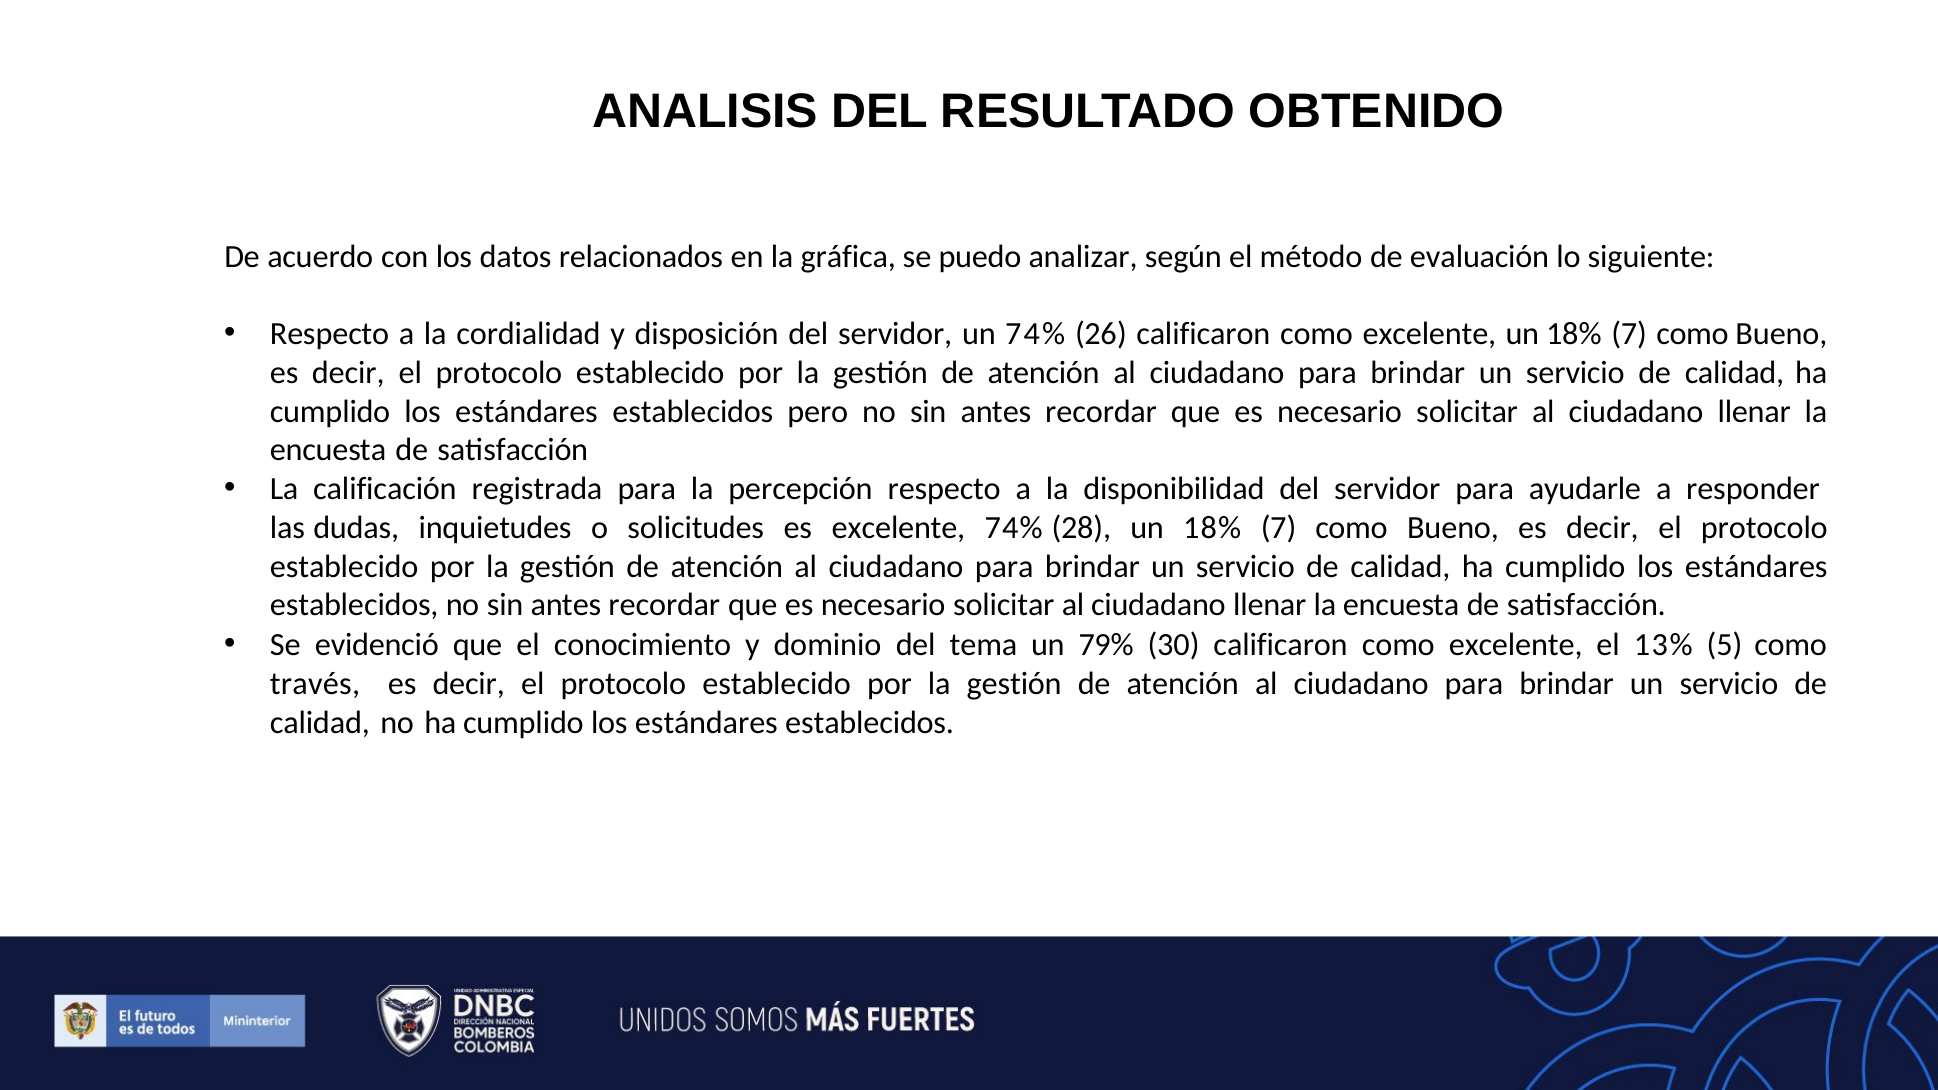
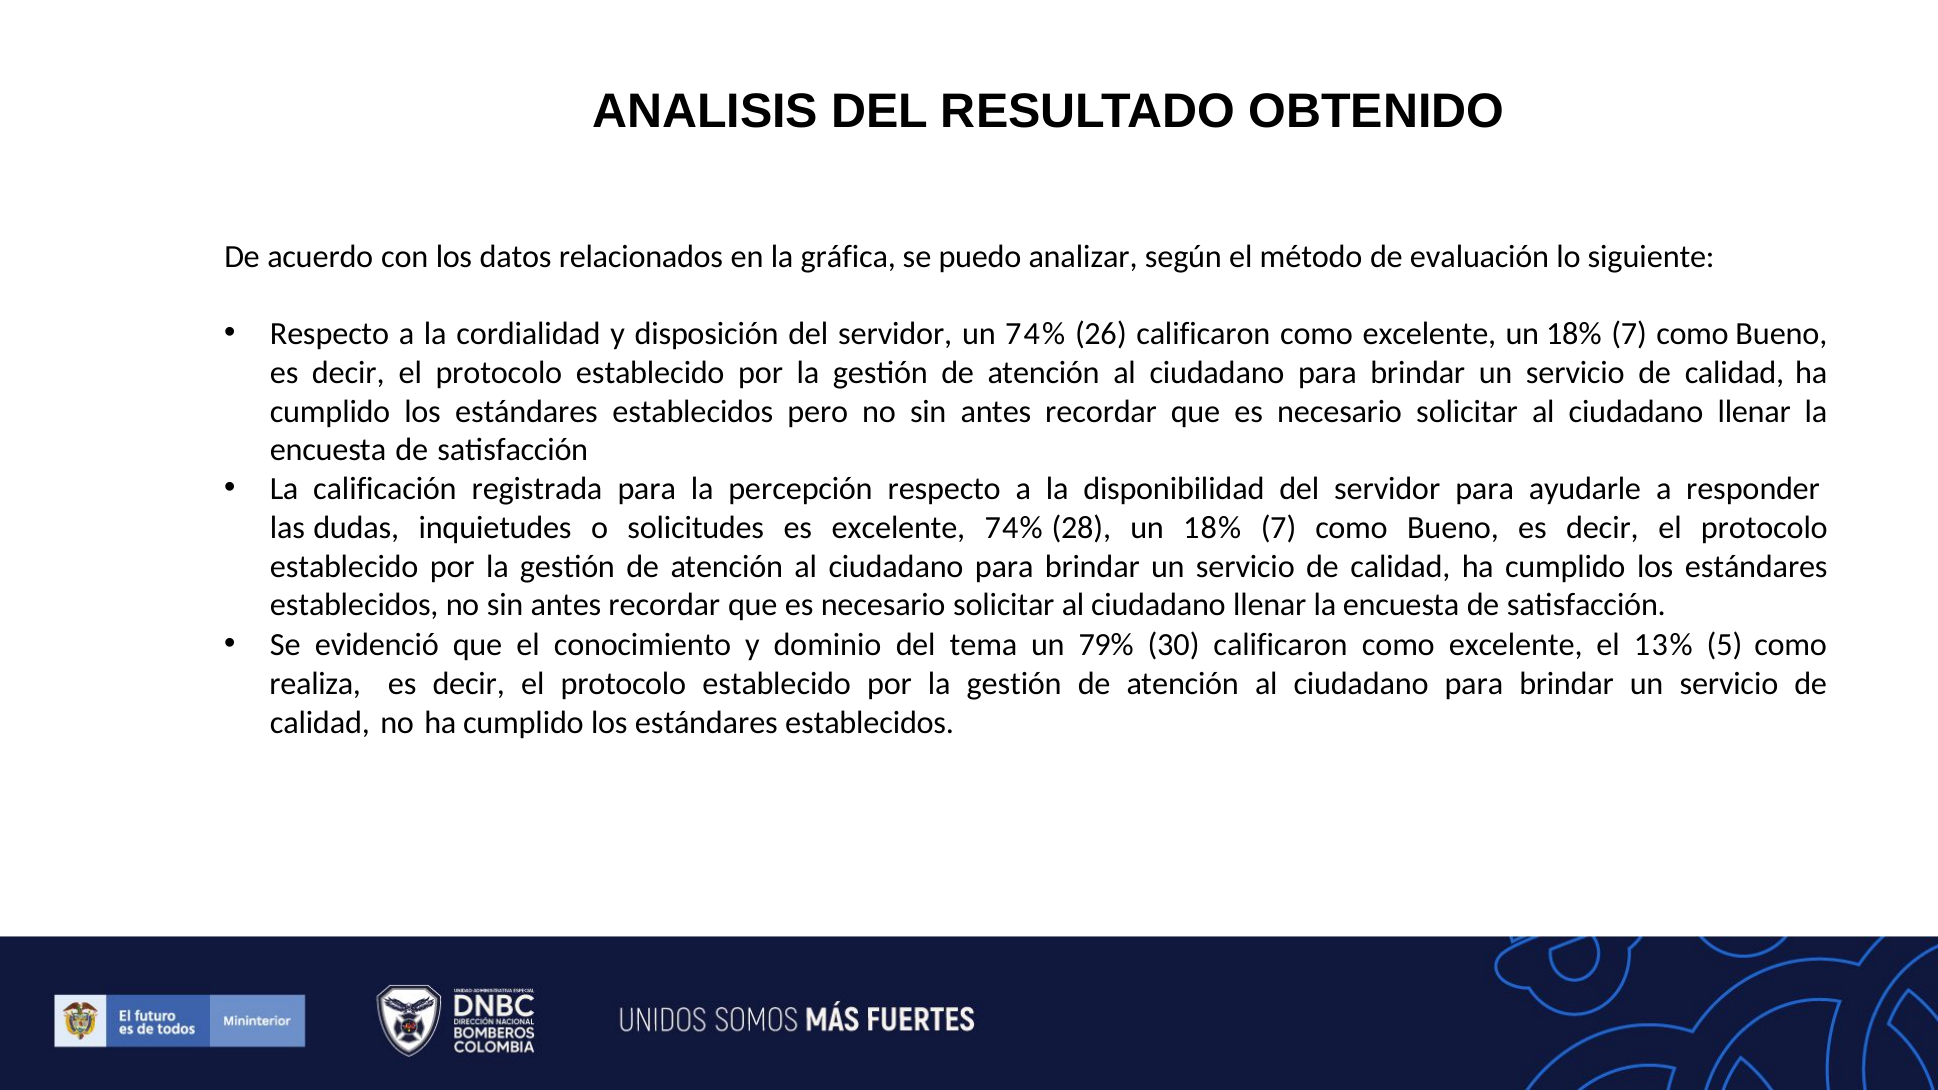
través: través -> realiza (315, 684)
